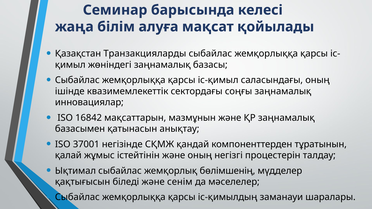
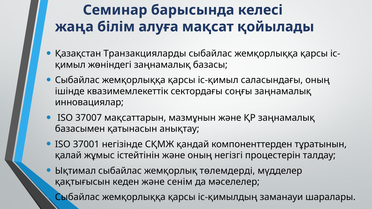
16842: 16842 -> 37007 (89, 118)
бөлімшенің: бөлімшенің -> төлемдерді (227, 171)
біледі: біледі -> кеден (126, 182)
